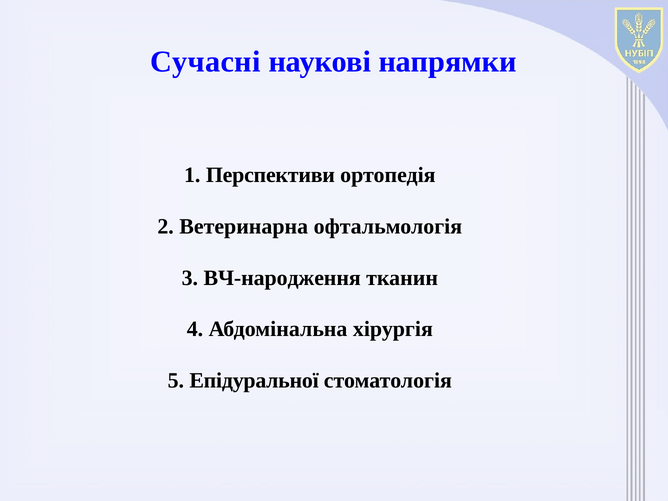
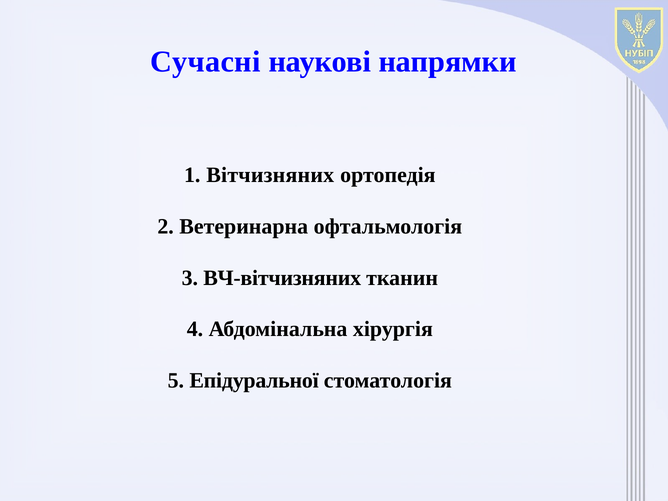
Перспективи: Перспективи -> Вітчизняних (270, 175)
ВЧ-народження: ВЧ-народження -> ВЧ-вітчизняних (282, 278)
